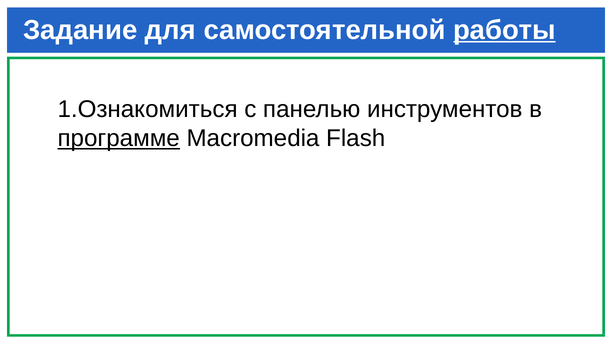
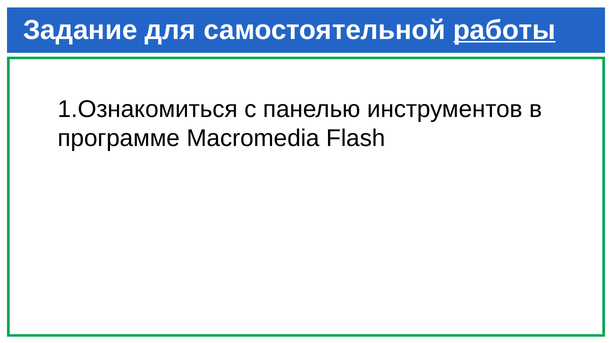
программе underline: present -> none (119, 138)
